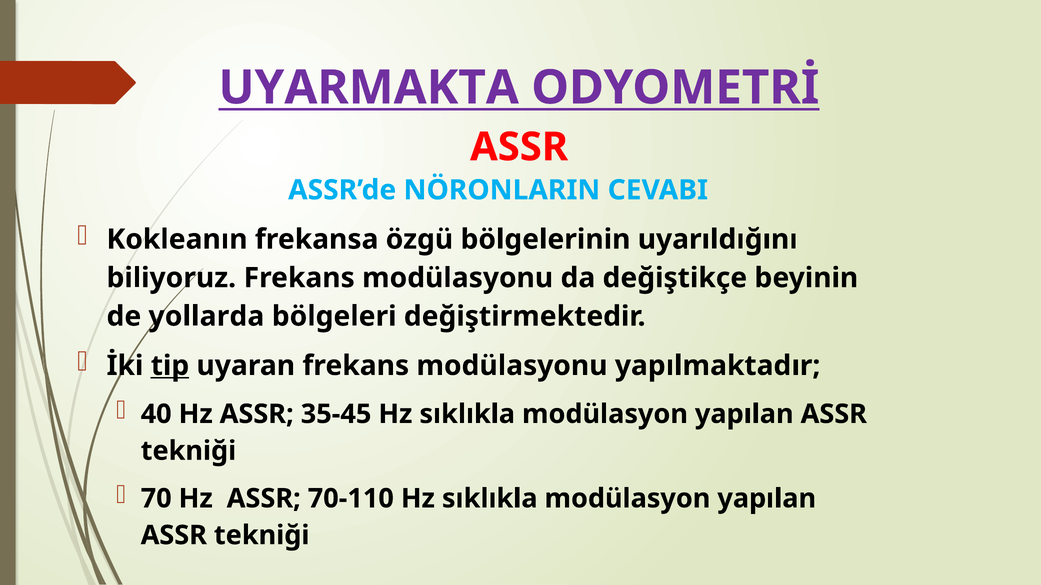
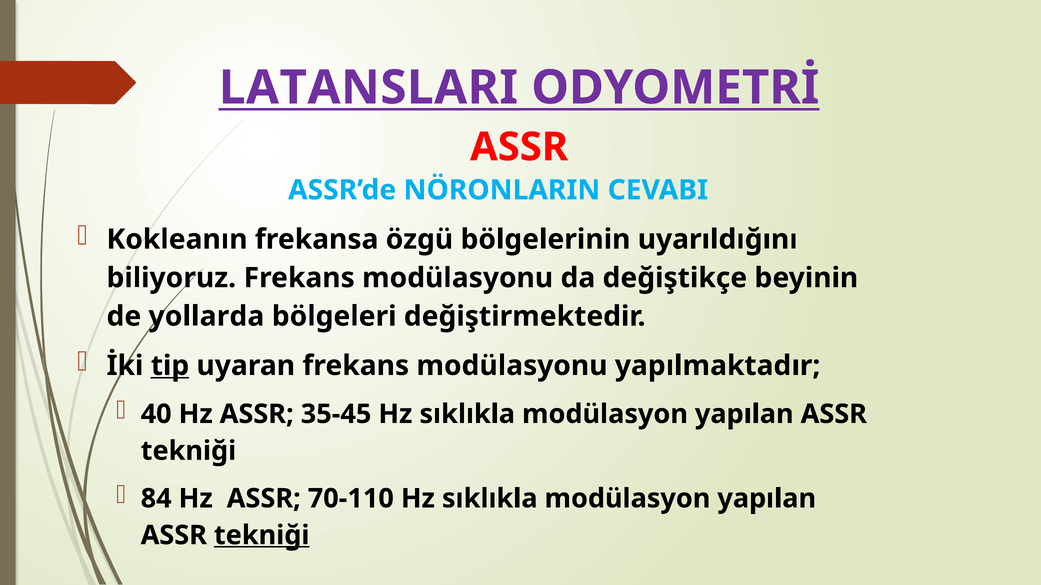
UYARMAKTA: UYARMAKTA -> LATANSLARI (368, 88)
70: 70 -> 84 (156, 499)
tekniği underline: none -> present (262, 536)
